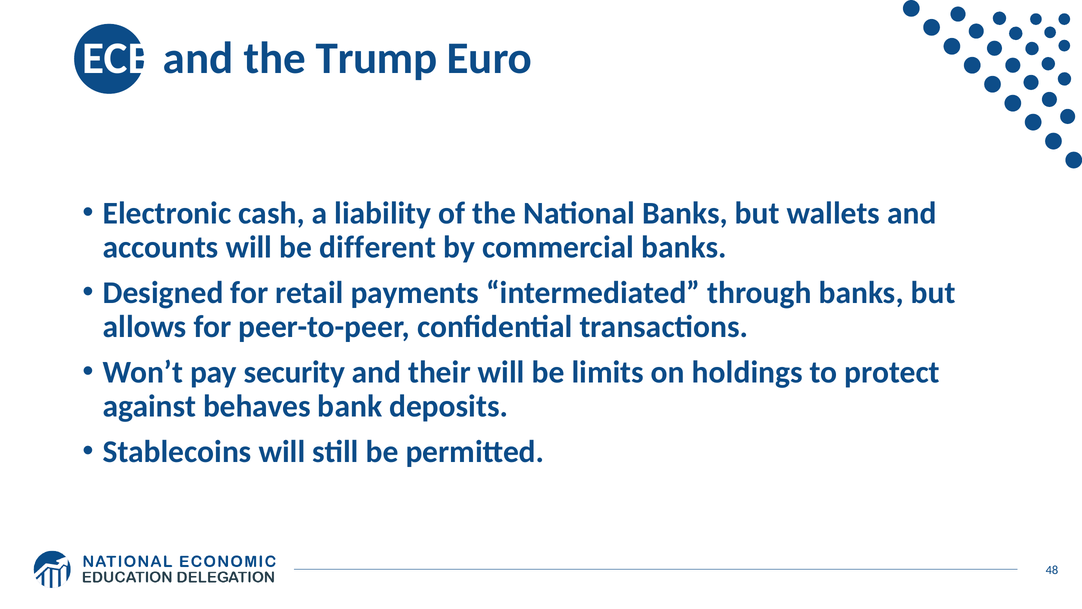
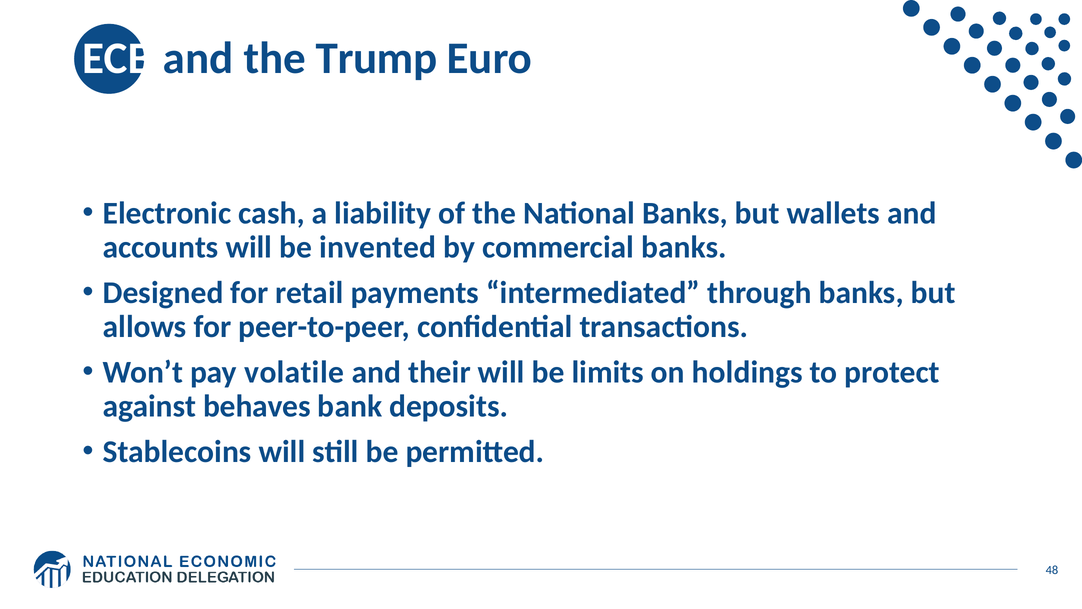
different: different -> invented (378, 247)
security: security -> volatile (294, 372)
